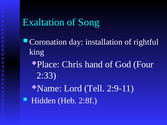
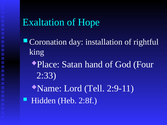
Song: Song -> Hope (89, 22)
Chris: Chris -> Satan (72, 64)
